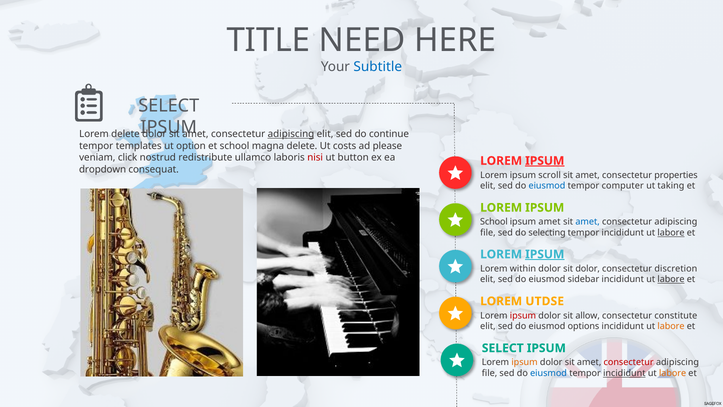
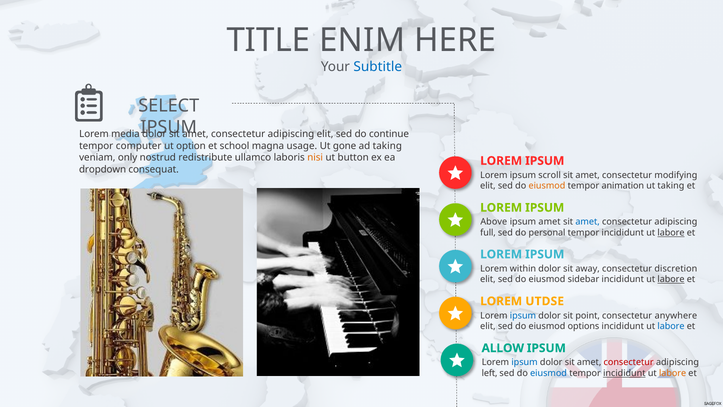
NEED: NEED -> ENIM (362, 40)
Lorem delete: delete -> media (125, 134)
adipiscing underline: present -> none (291, 134)
templates: templates -> computer (139, 146)
magna delete: delete -> usage (302, 146)
costs: costs -> gone (345, 146)
ad please: please -> taking (387, 146)
click: click -> only (128, 157)
nisi colour: red -> orange (315, 157)
IPSUM underline: present -> none (545, 161)
properties: properties -> modifying (676, 175)
eiusmod colour: blue -> orange (547, 186)
computer: computer -> animation (623, 186)
School: School -> Above (494, 222)
file: file -> full (488, 233)
selecting: selecting -> personal (547, 233)
IPSUM underline: present -> none (545, 254)
sit dolor: dolor -> away (588, 268)
ipsum colour: red -> blue (523, 315)
allow: allow -> point (588, 315)
constitute: constitute -> anywhere (676, 315)
labore colour: orange -> blue (671, 326)
SELECT: SELECT -> ALLOW (503, 348)
ipsum colour: orange -> blue (525, 362)
file: file -> left (490, 373)
